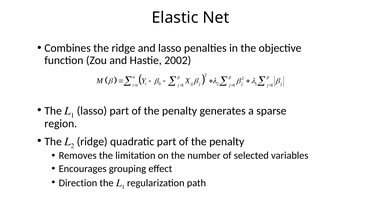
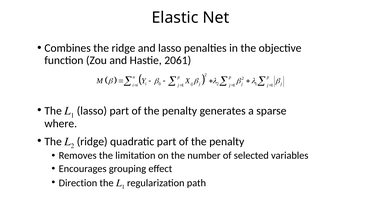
2002: 2002 -> 2061 (178, 60)
region: region -> where (61, 124)
